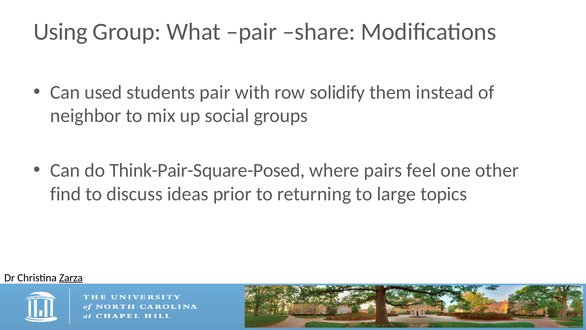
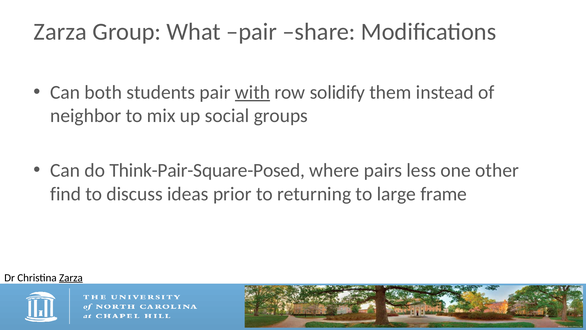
Using: Using -> Zarza (60, 32)
used: used -> both (103, 92)
with underline: none -> present (253, 92)
feel: feel -> less (421, 170)
topics: topics -> frame (444, 194)
